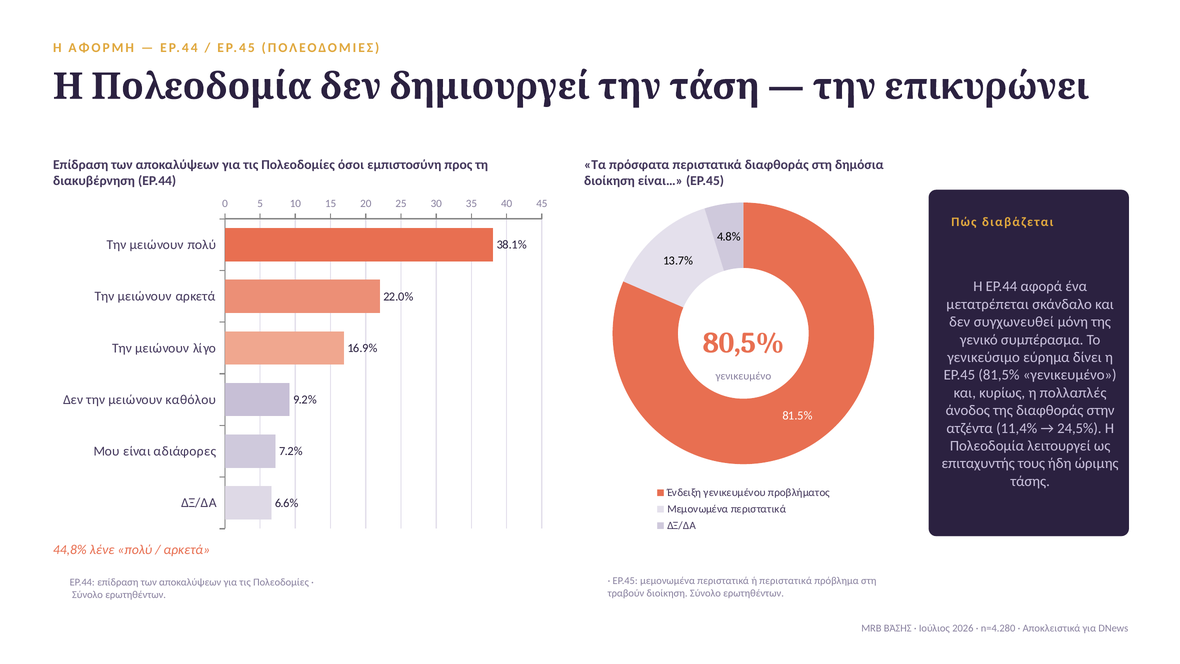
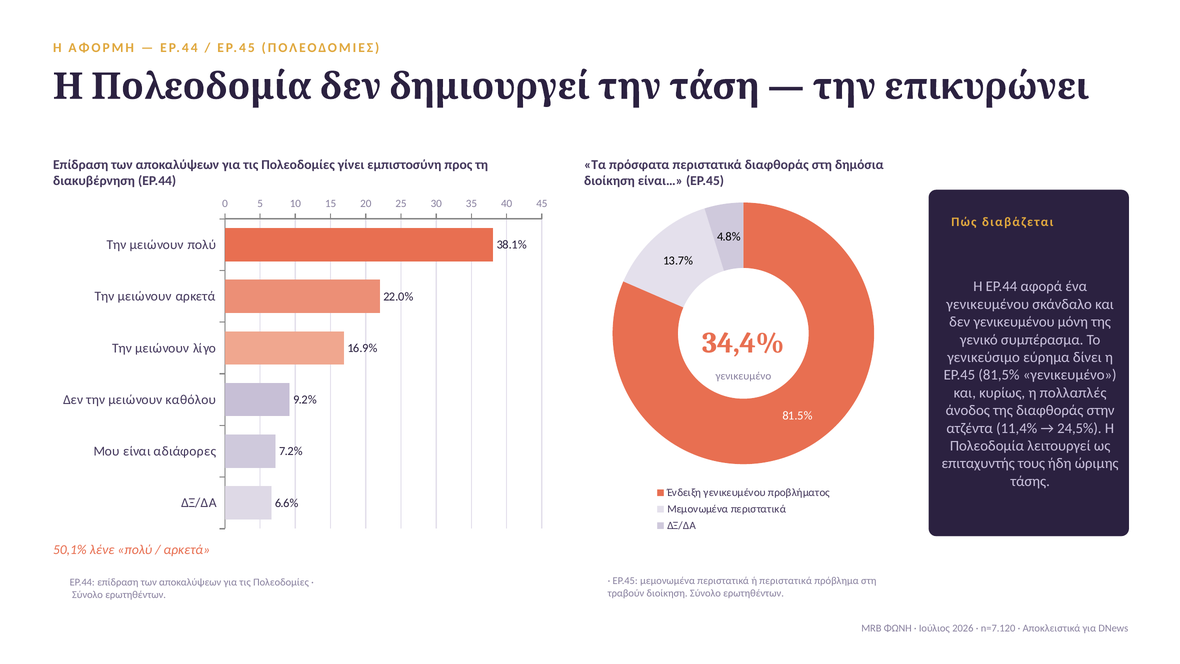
όσοι: όσοι -> γίνει (351, 164)
μετατρέπεται: μετατρέπεται -> γενικευμένου (988, 304)
δεν συγχωνευθεί: συγχωνευθεί -> γενικευμένου (1014, 322)
80,5%: 80,5% -> 34,4% (743, 343)
44,8%: 44,8% -> 50,1% (70, 550)
ΒΆΣΗΣ: ΒΆΣΗΣ -> ΦΩΝΗ (898, 628)
n=4.280: n=4.280 -> n=7.120 (998, 628)
